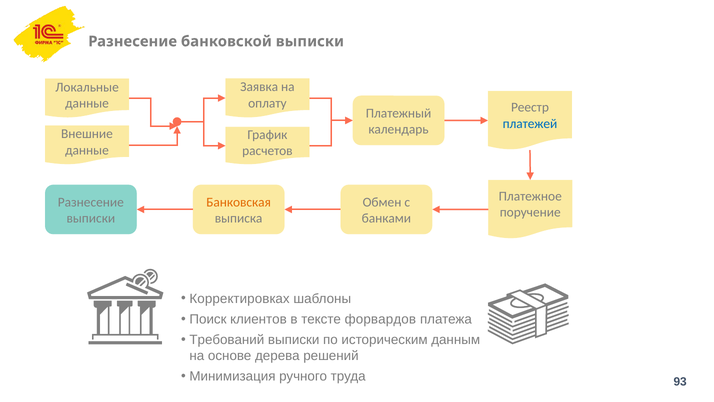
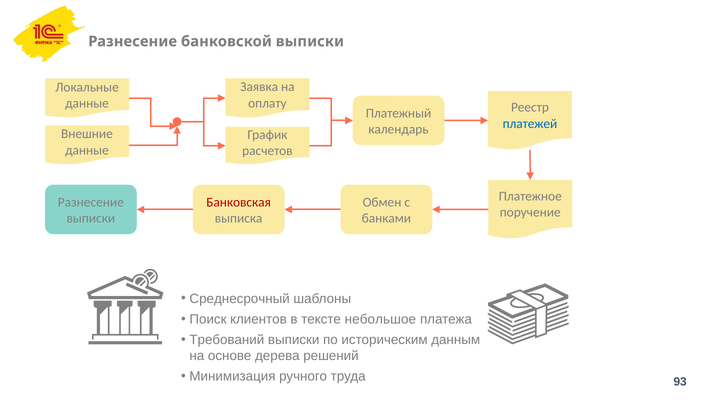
Банковская colour: orange -> red (239, 202)
Корректировках: Корректировках -> Среднесрочный (240, 298)
форвардов: форвардов -> небольшое (380, 319)
